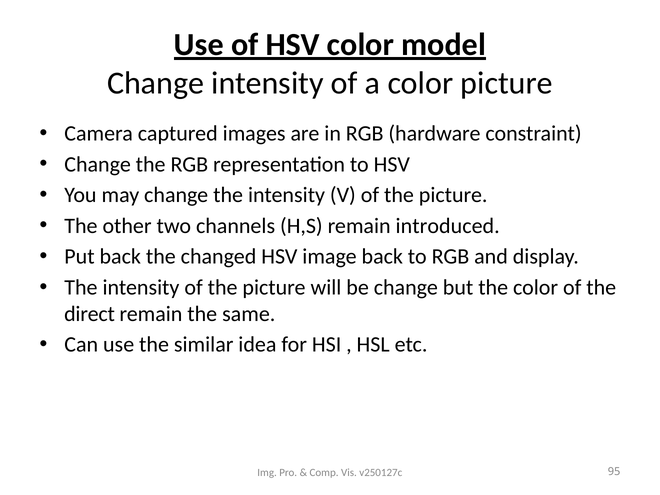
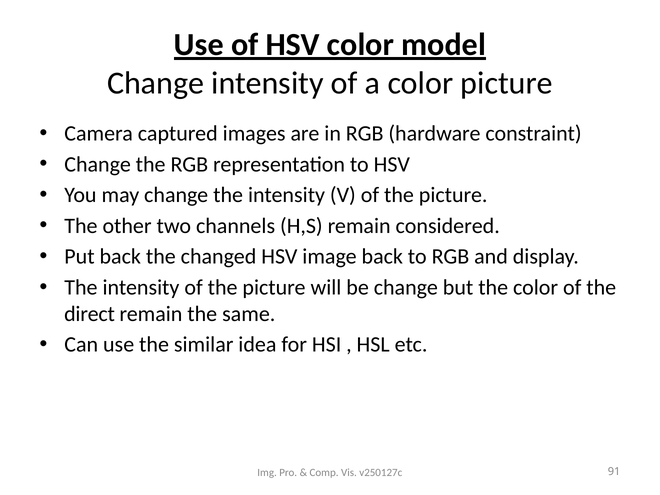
introduced: introduced -> considered (448, 226)
95: 95 -> 91 (614, 472)
